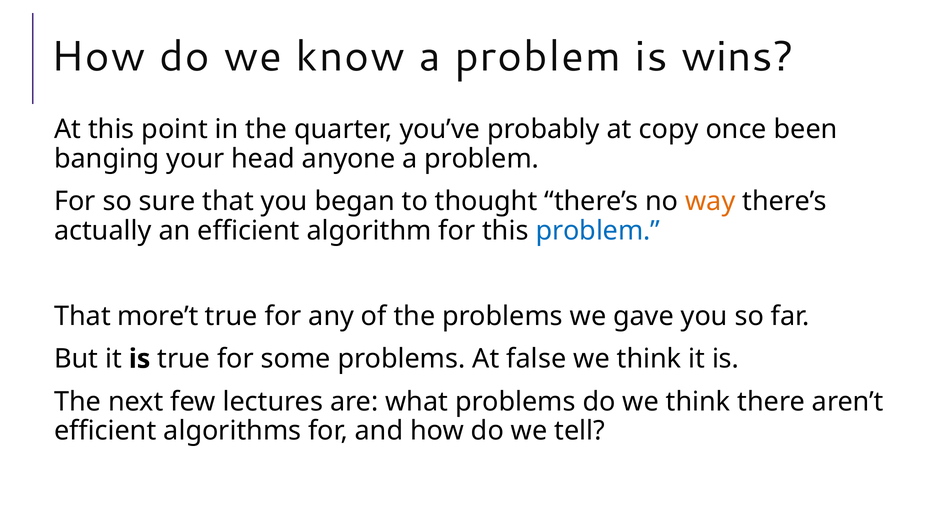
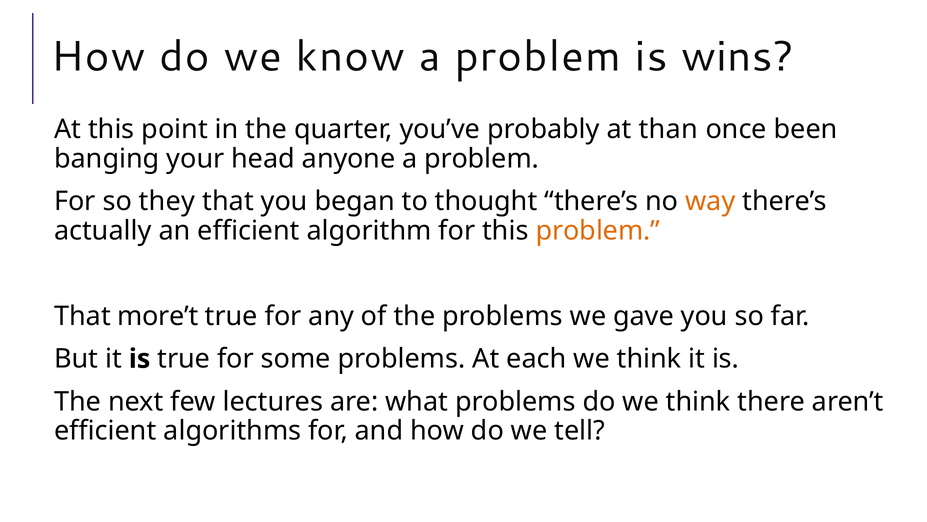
copy: copy -> than (668, 129)
sure: sure -> they (167, 201)
problem colour: blue -> orange (598, 230)
false: false -> each (536, 359)
